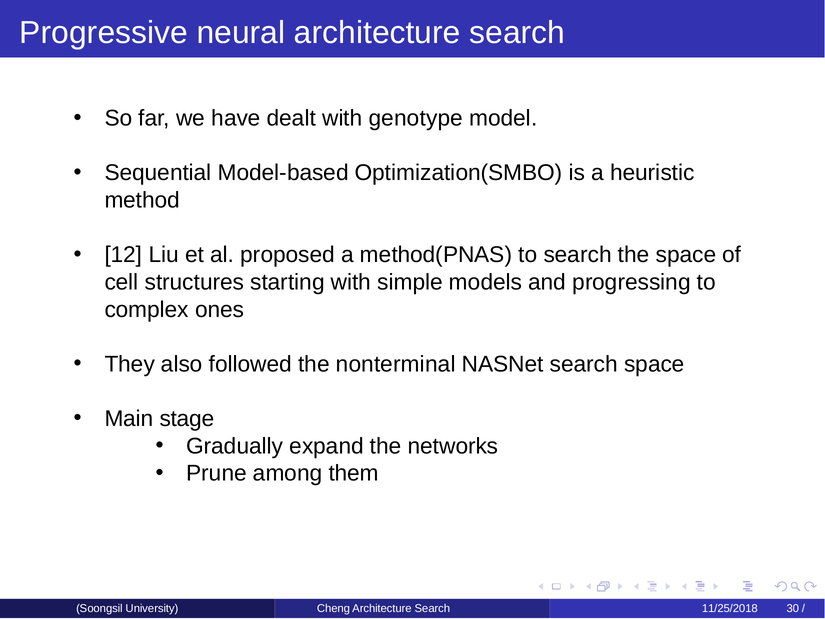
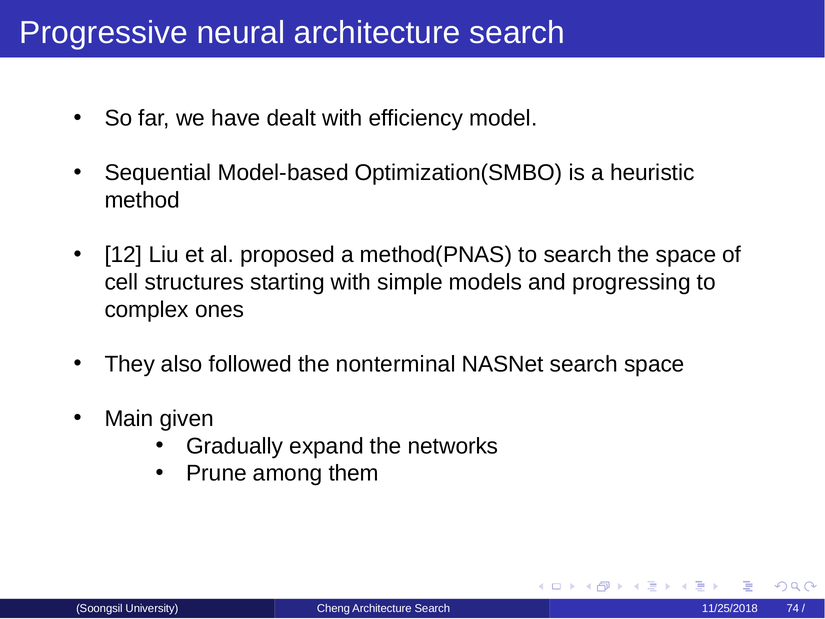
genotype: genotype -> efficiency (416, 118)
stage: stage -> given (187, 419)
30: 30 -> 74 (793, 609)
